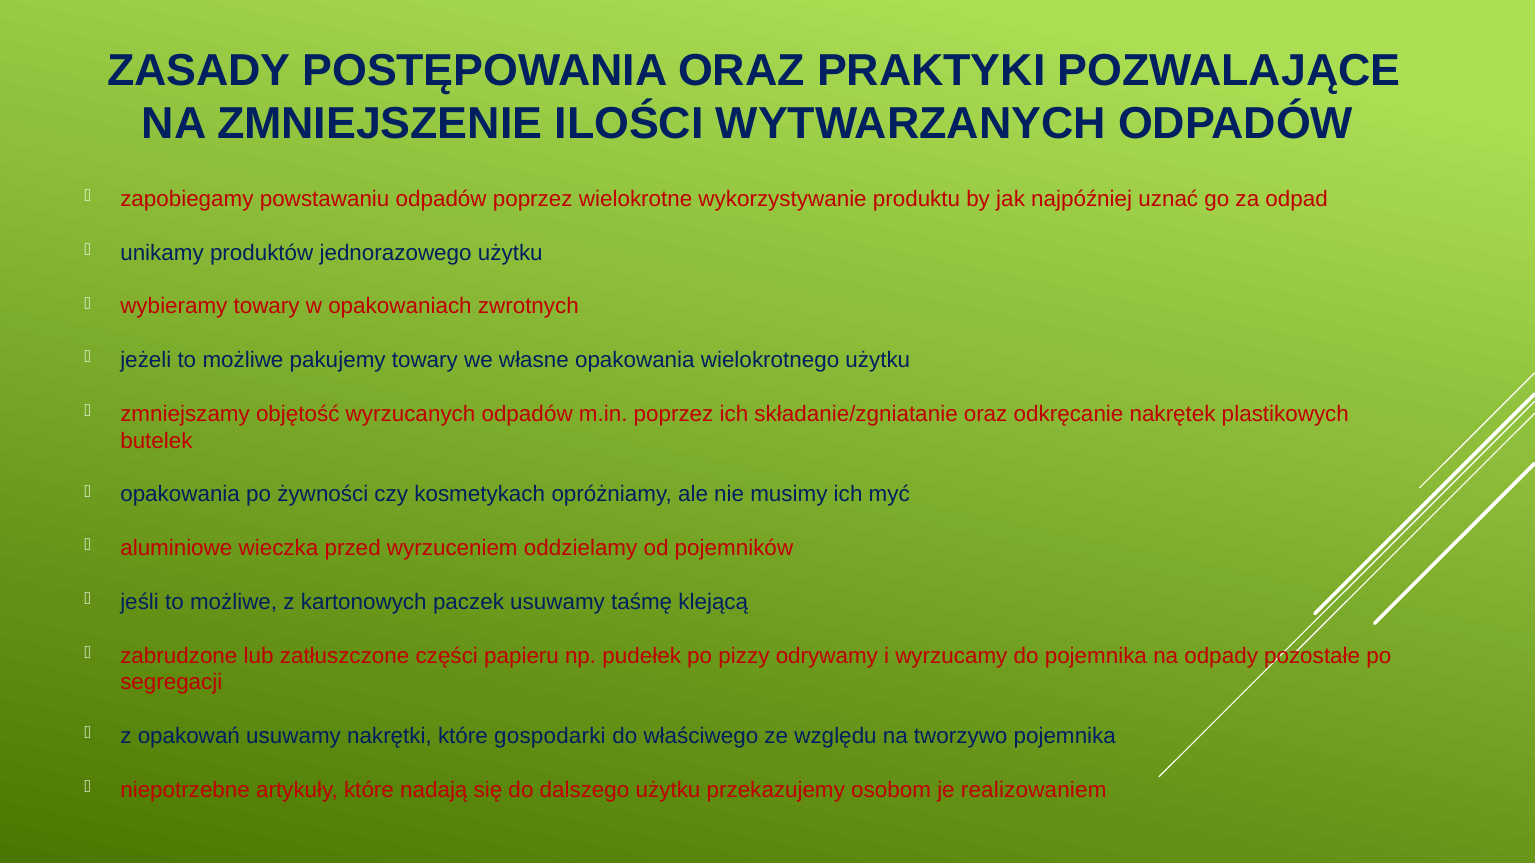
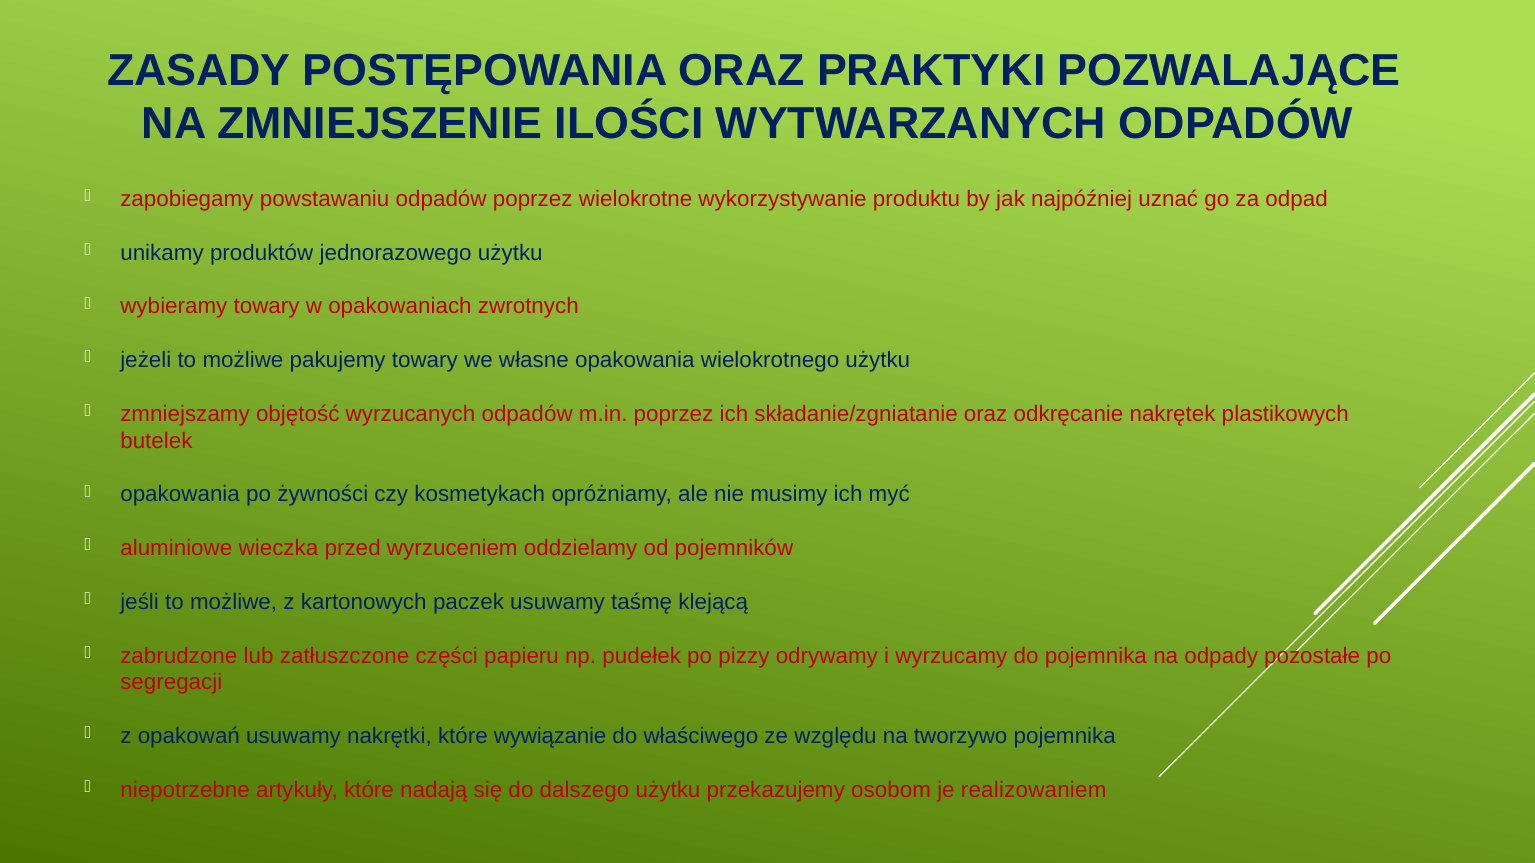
gospodarki: gospodarki -> wywiązanie (550, 737)
